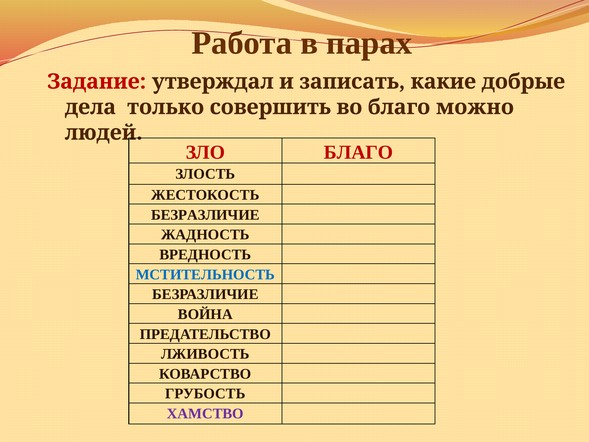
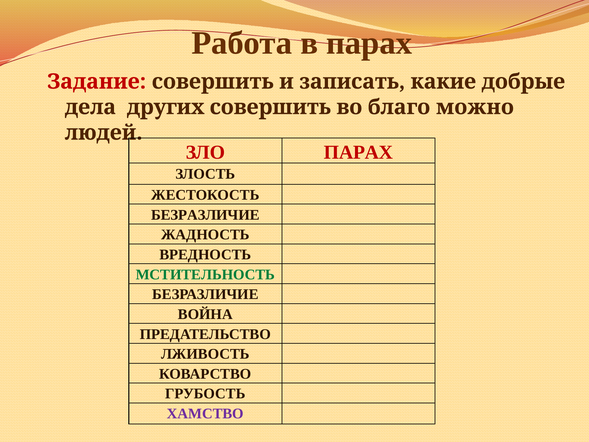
Задание утверждал: утверждал -> совершить (213, 82)
только: только -> других (166, 107)
ЗЛО БЛАГО: БЛАГО -> ПАРАХ (359, 152)
МСТИТЕЛЬНОСТЬ colour: blue -> green (205, 274)
